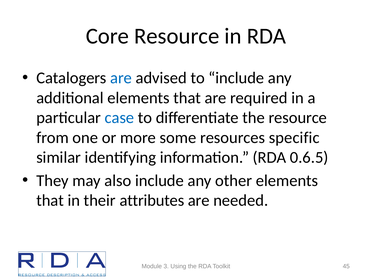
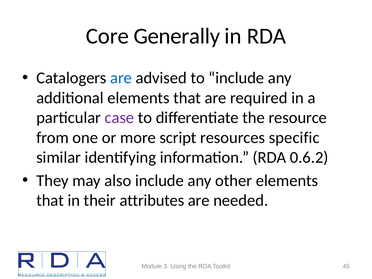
Core Resource: Resource -> Generally (177, 36)
case colour: blue -> purple (119, 118)
some: some -> script (178, 138)
0.6.5: 0.6.5 -> 0.6.2 (309, 157)
